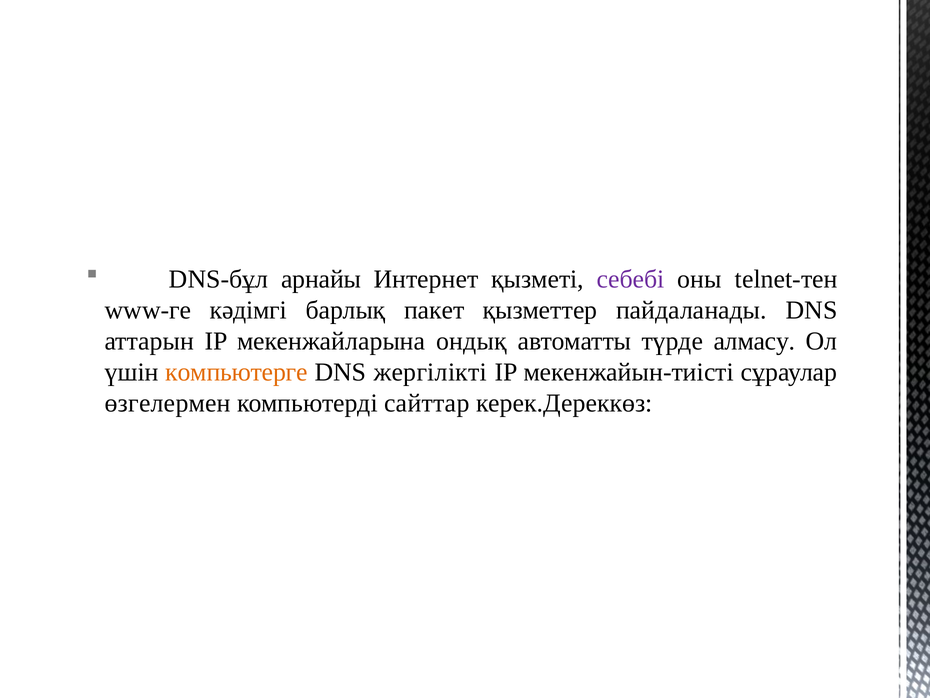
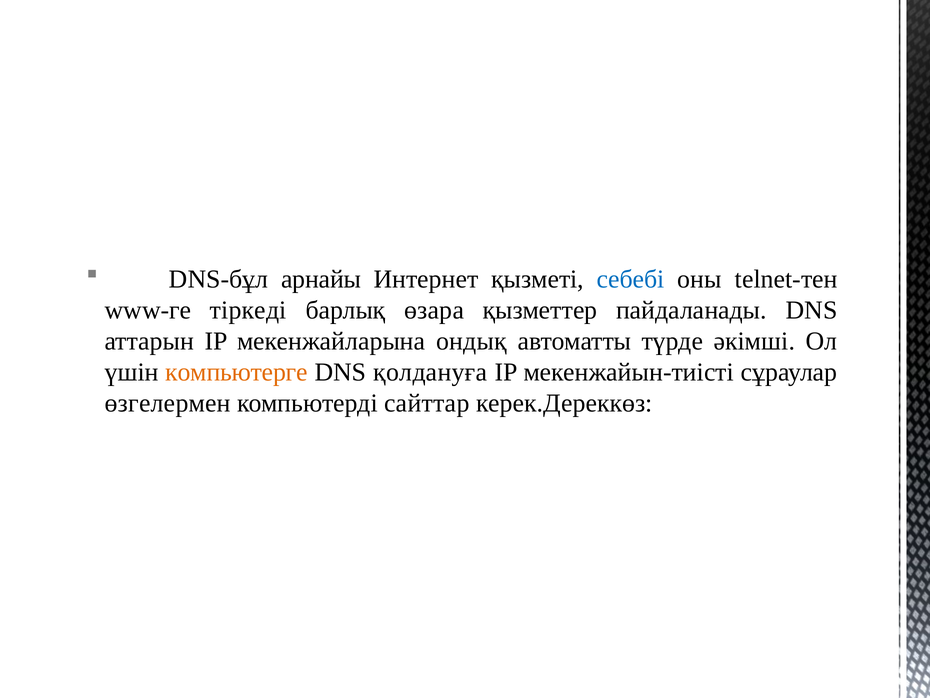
себебі colour: purple -> blue (631, 279)
кәдімгі: кәдімгі -> тіркеді (248, 310)
пакет: пакет -> өзара (434, 310)
алмасу: алмасу -> әкімші (754, 341)
жергілікті: жергілікті -> қолдануға (430, 372)
